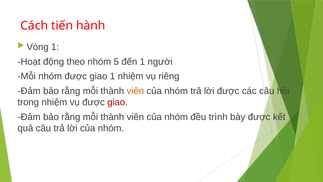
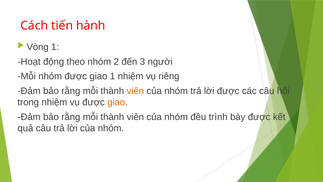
5: 5 -> 2 (116, 62)
đến 1: 1 -> 3 (142, 62)
giao colour: red -> orange (118, 102)
